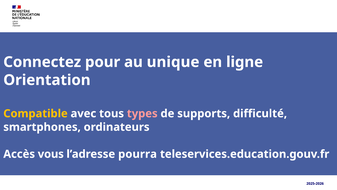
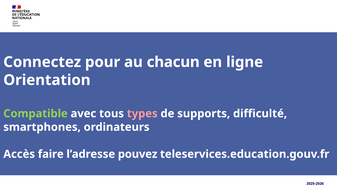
unique: unique -> chacun (173, 62)
Compatible colour: yellow -> light green (35, 113)
vous: vous -> faire (51, 154)
pourra: pourra -> pouvez (138, 154)
